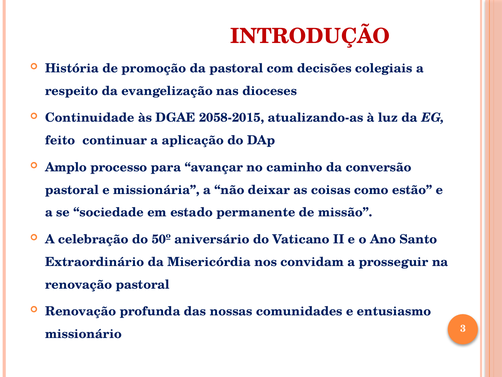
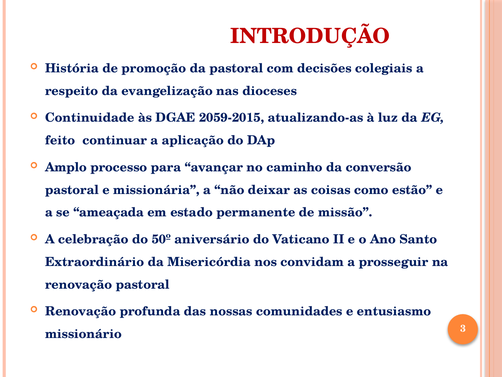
2058-2015: 2058-2015 -> 2059-2015 (232, 118)
sociedade: sociedade -> ameaçada (109, 212)
